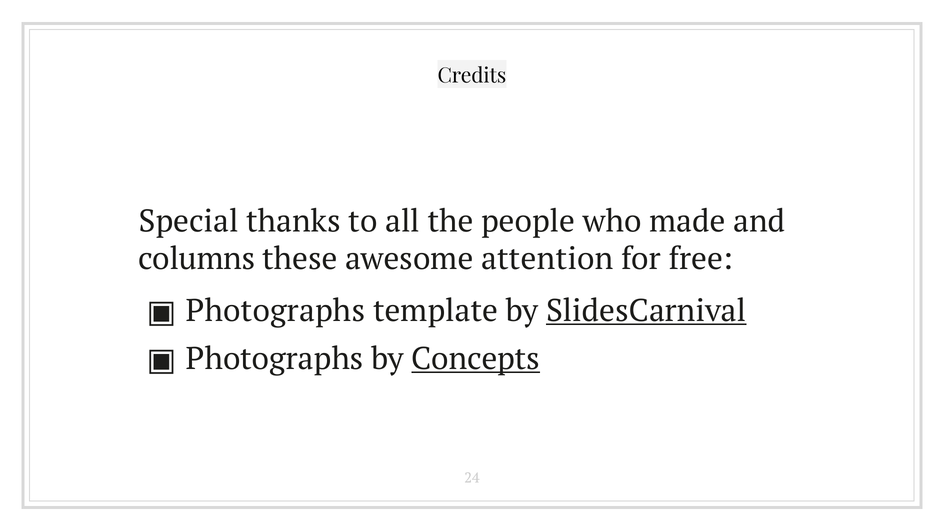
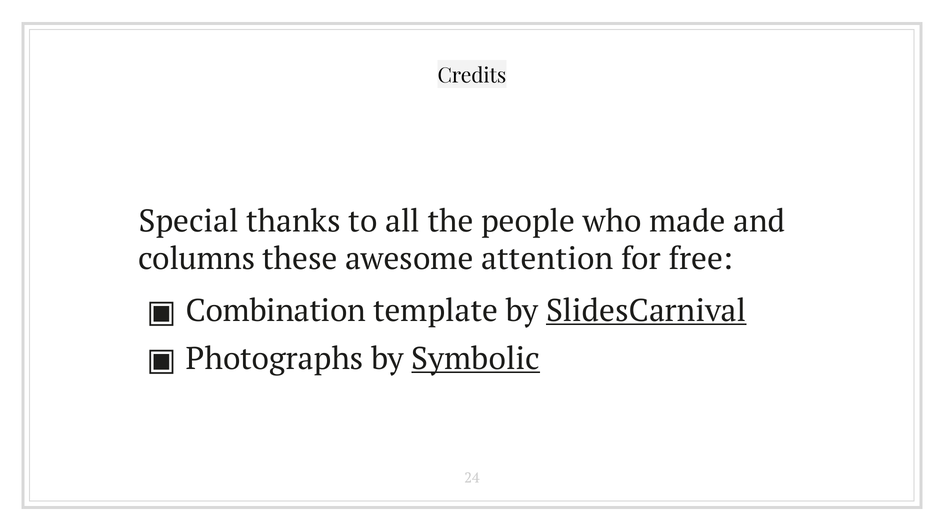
Photographs: Photographs -> Combination (276, 311)
Concepts: Concepts -> Symbolic (476, 359)
